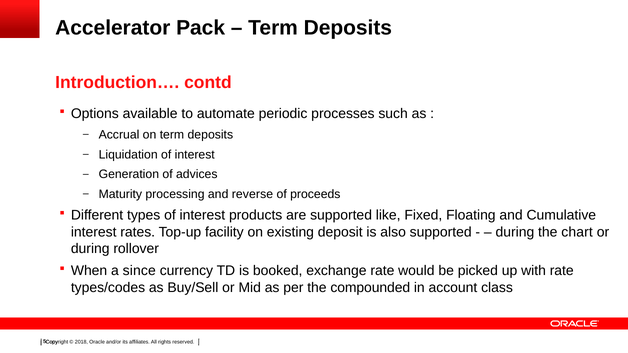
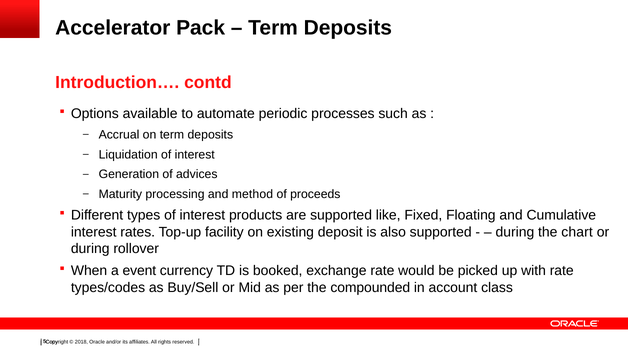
reverse: reverse -> method (252, 194)
since: since -> event (139, 271)
